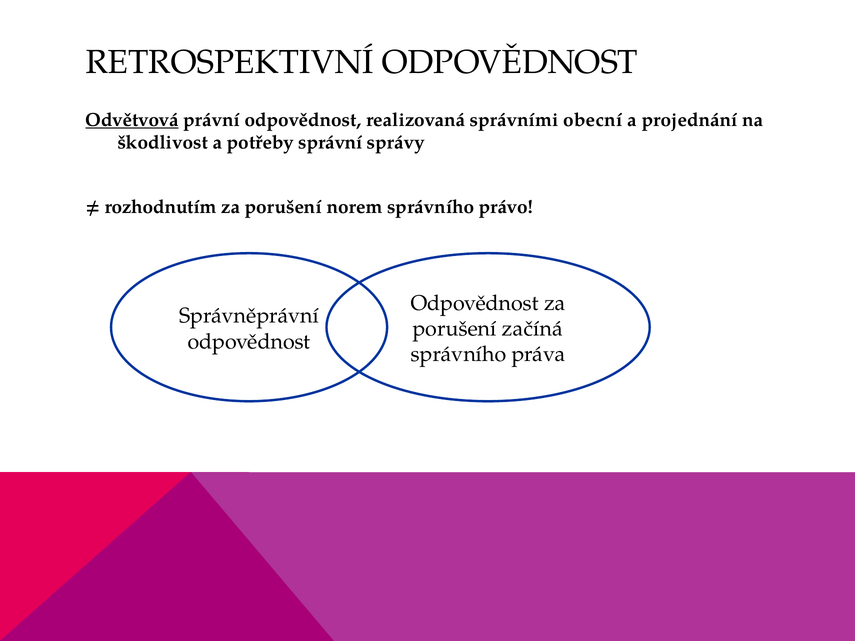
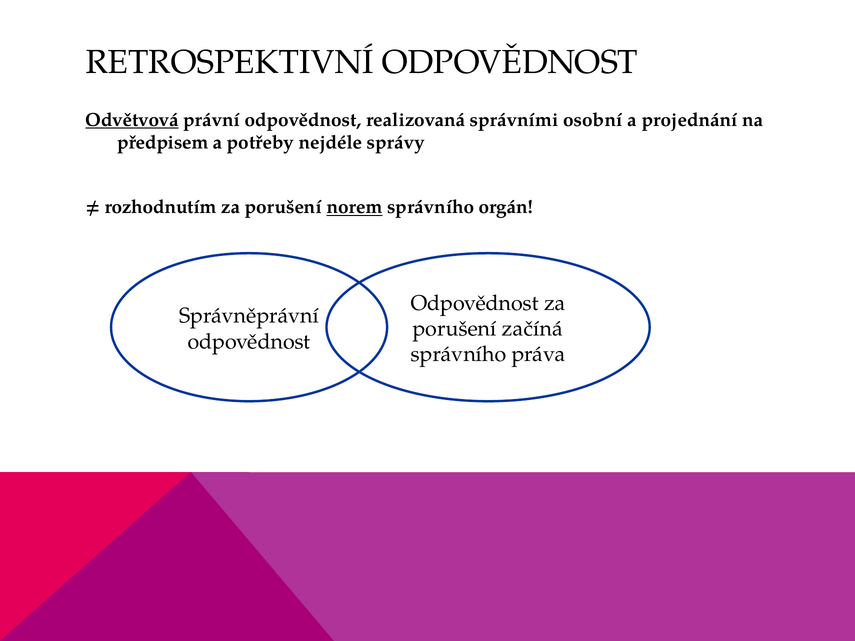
obecní: obecní -> osobní (593, 120)
škodlivost: škodlivost -> předpisem (163, 143)
správní: správní -> nejdéle (330, 143)
norem underline: none -> present (355, 207)
právo: právo -> orgán (506, 207)
